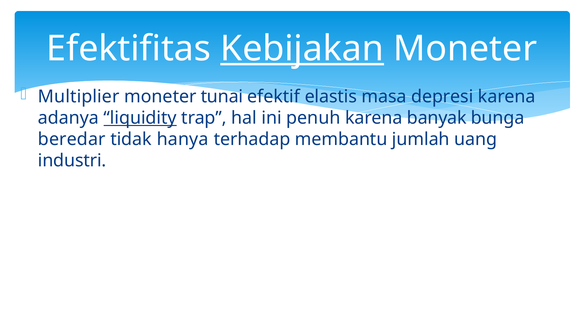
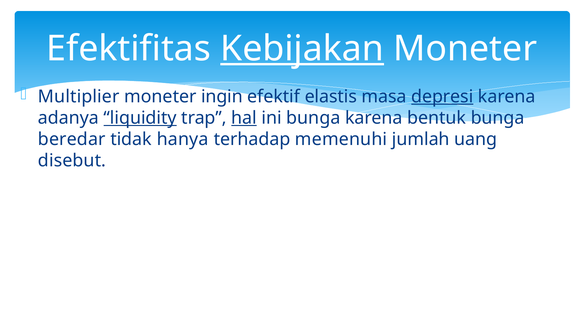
tunai: tunai -> ingin (222, 96)
depresi underline: none -> present (442, 96)
hal underline: none -> present (244, 118)
ini penuh: penuh -> bunga (313, 118)
banyak: banyak -> bentuk (437, 118)
membantu: membantu -> memenuhi (341, 139)
industri: industri -> disebut (72, 160)
